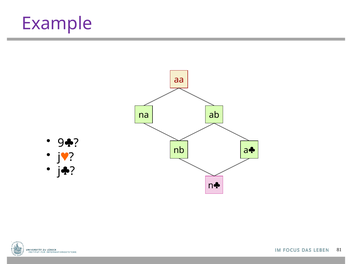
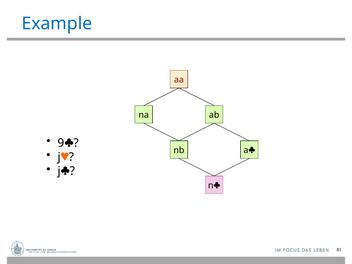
Example colour: purple -> blue (57, 24)
